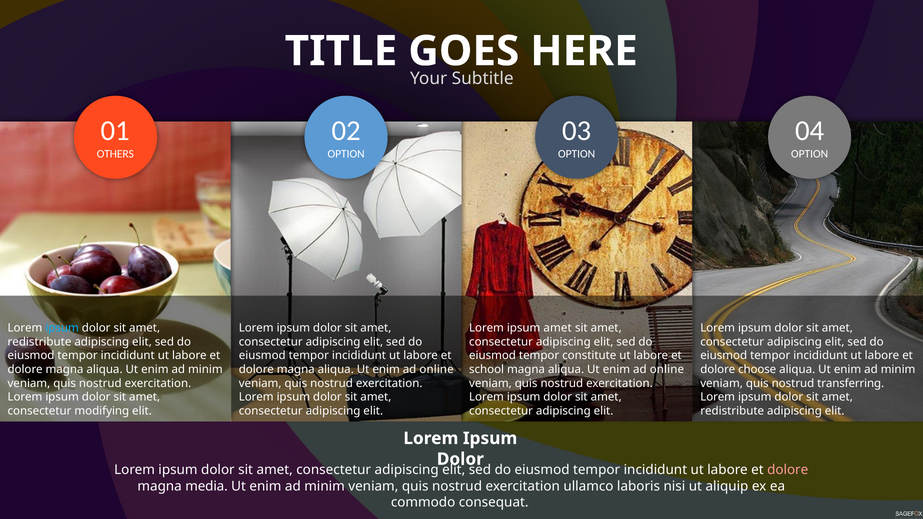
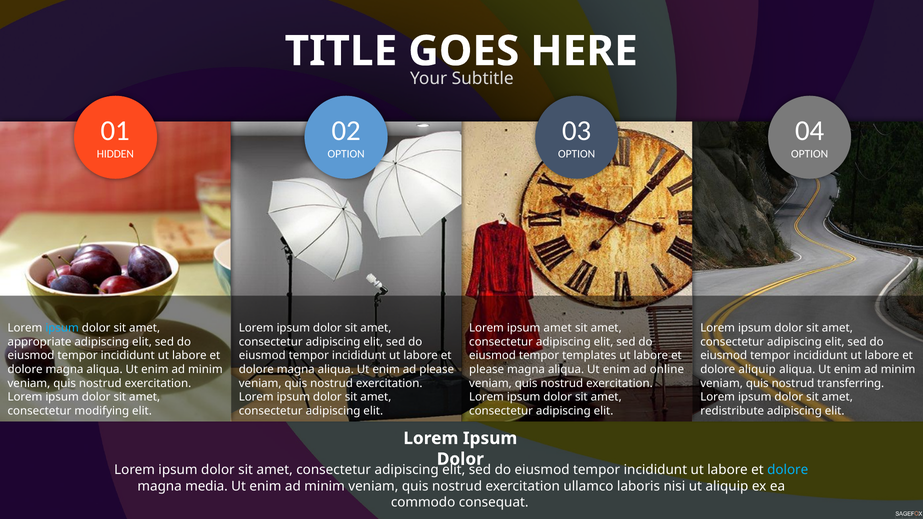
OTHERS: OTHERS -> HIDDEN (115, 154)
redistribute: redistribute -> appropriate (40, 342)
constitute: constitute -> templates (589, 356)
online: online -> please (437, 370)
school: school -> please (487, 370)
dolore choose: choose -> aliquip (757, 370)
dolore colour: pink -> light blue (788, 470)
